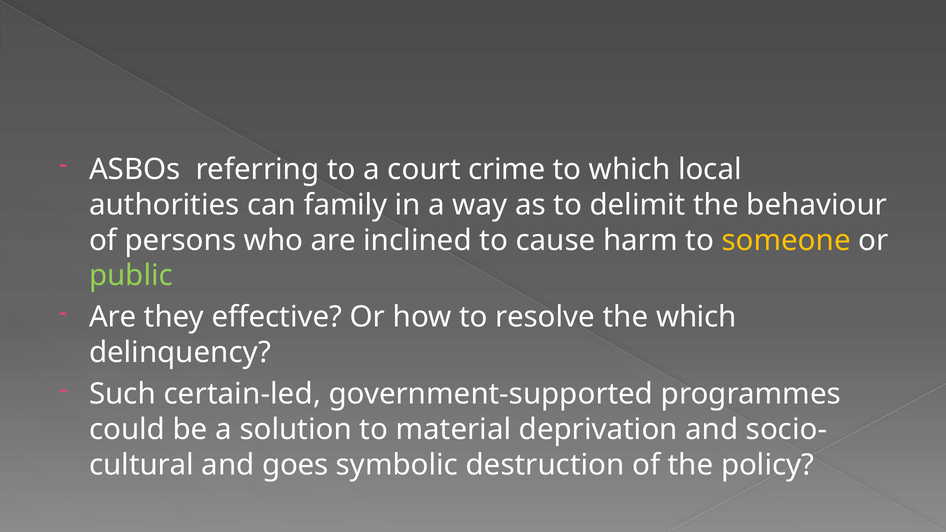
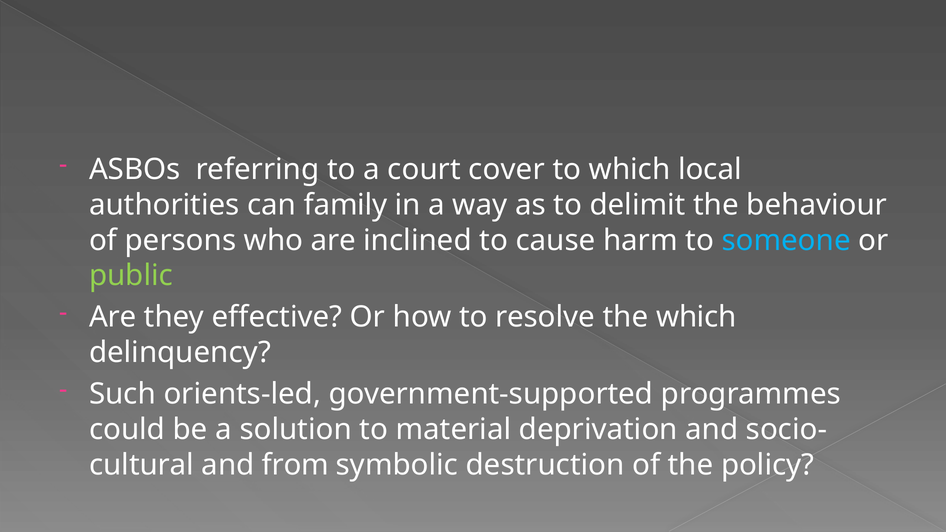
crime: crime -> cover (507, 169)
someone colour: yellow -> light blue (786, 240)
certain-led: certain-led -> orients-led (242, 394)
goes: goes -> from (295, 465)
